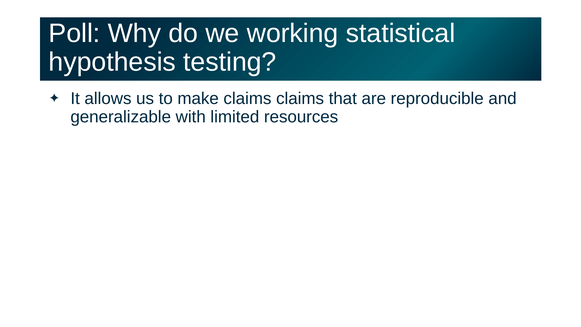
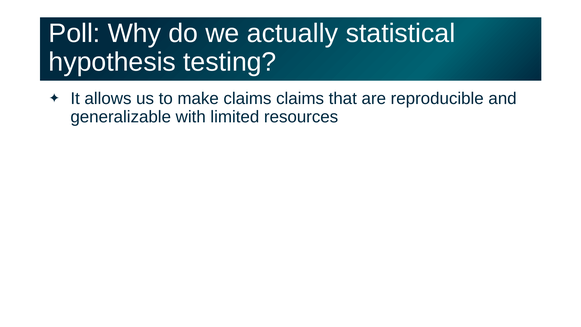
working: working -> actually (293, 33)
